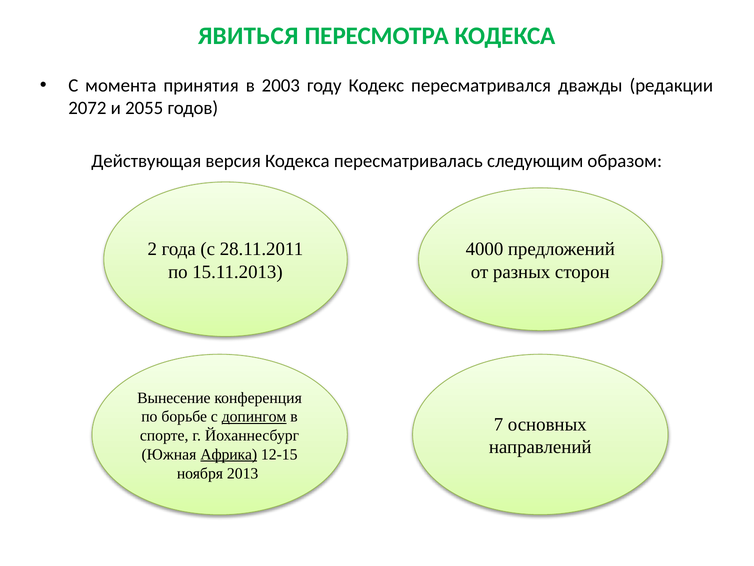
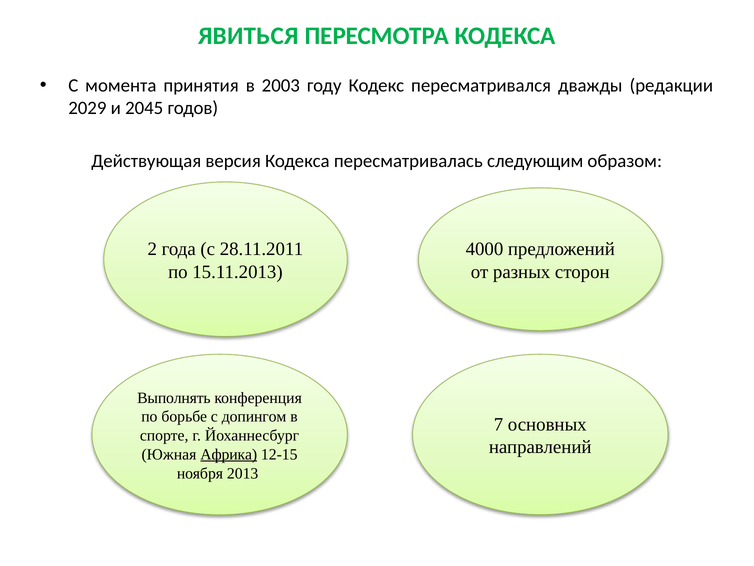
2072: 2072 -> 2029 (87, 108)
2055: 2055 -> 2045 (144, 108)
Вынесение: Вынесение -> Выполнять (174, 397)
допингом underline: present -> none (254, 416)
